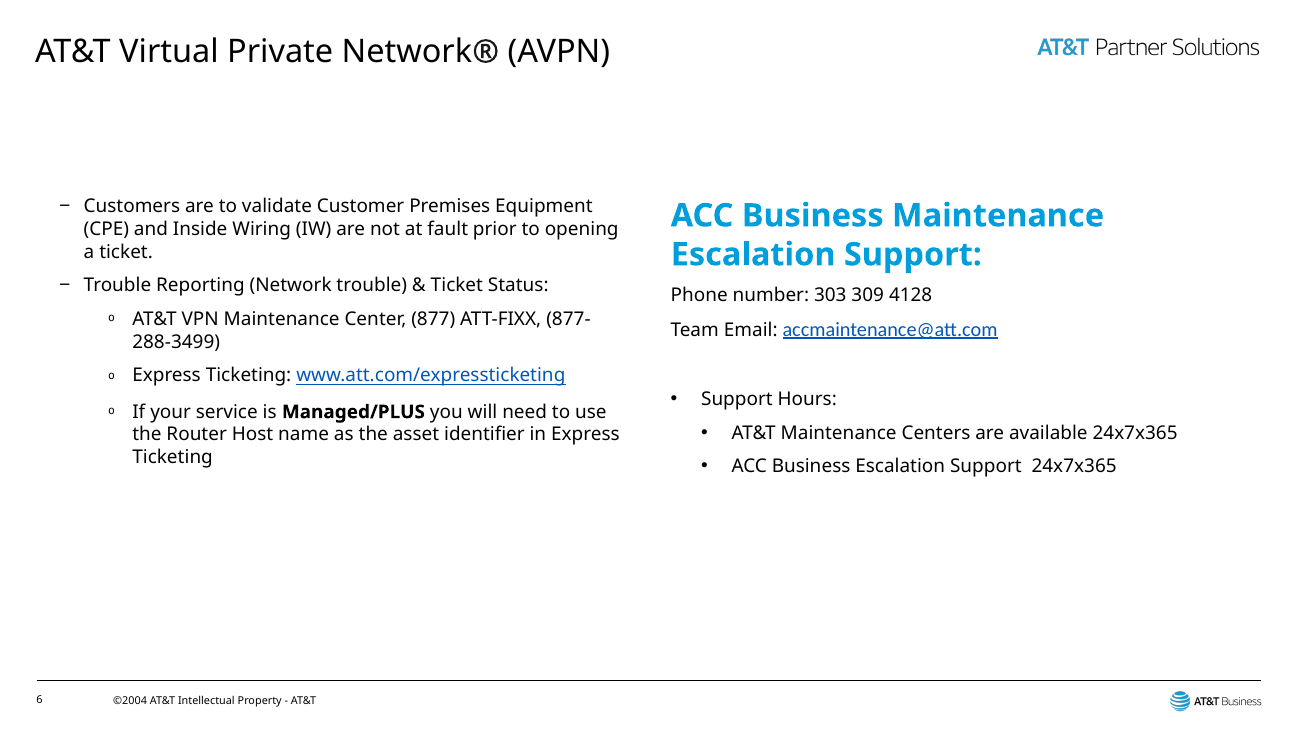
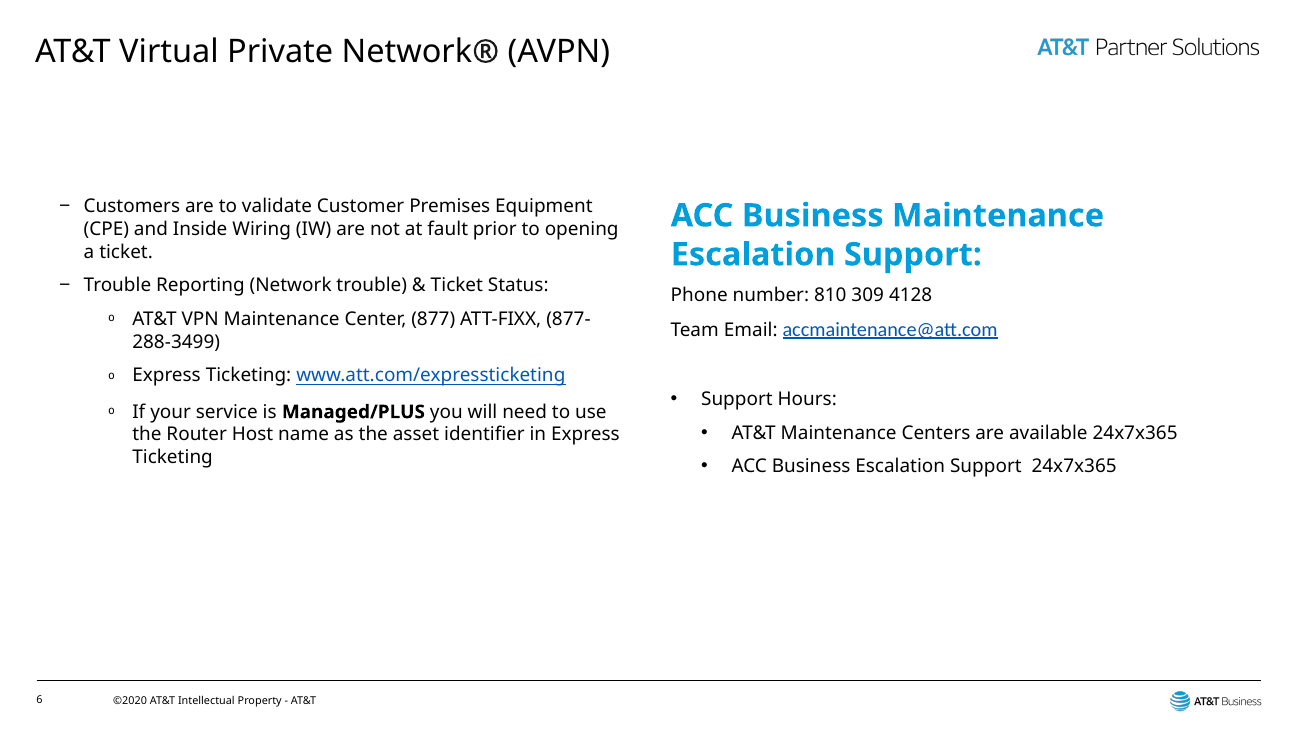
303: 303 -> 810 (830, 295)
©2004: ©2004 -> ©2020 (130, 701)
